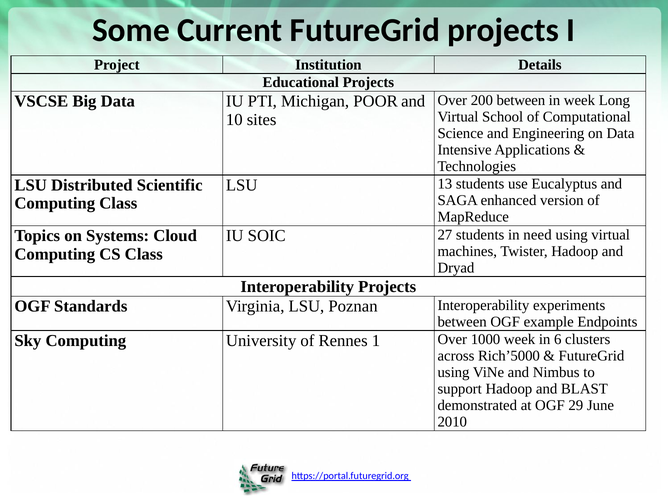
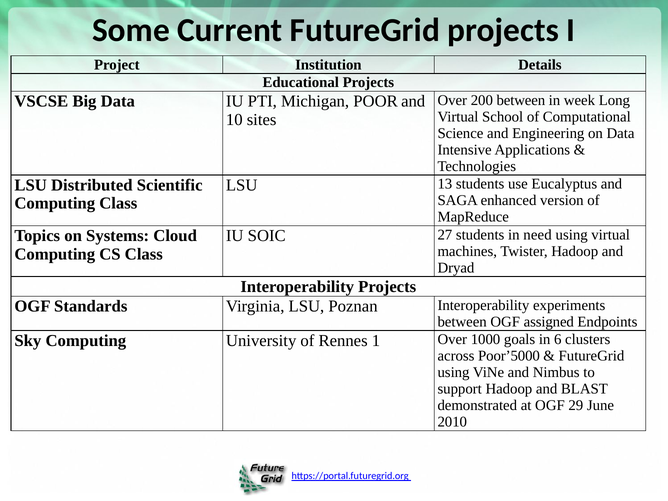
example: example -> assigned (549, 322)
1000 week: week -> goals (520, 340)
Rich’5000: Rich’5000 -> Poor’5000 (509, 356)
